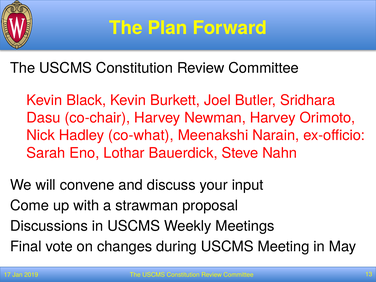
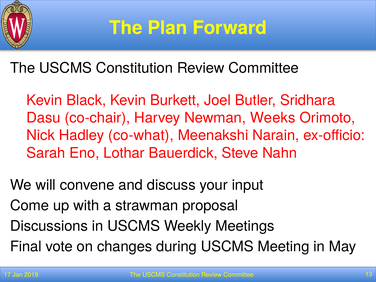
Newman Harvey: Harvey -> Weeks (273, 118)
